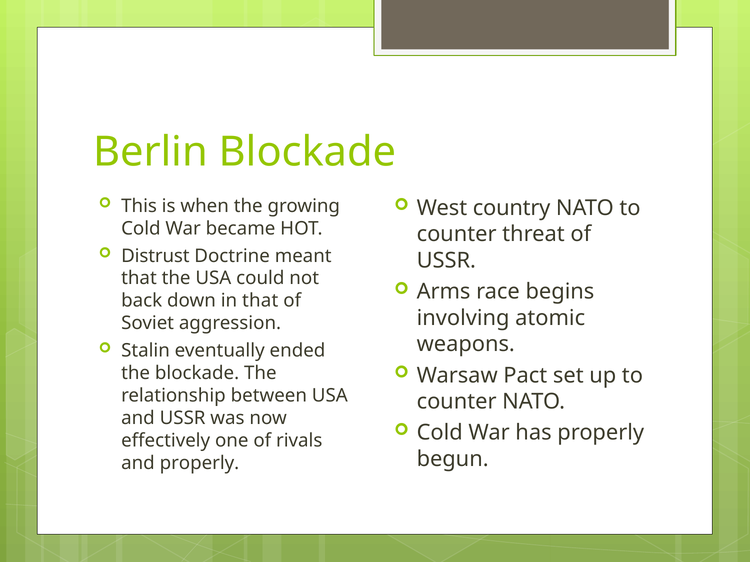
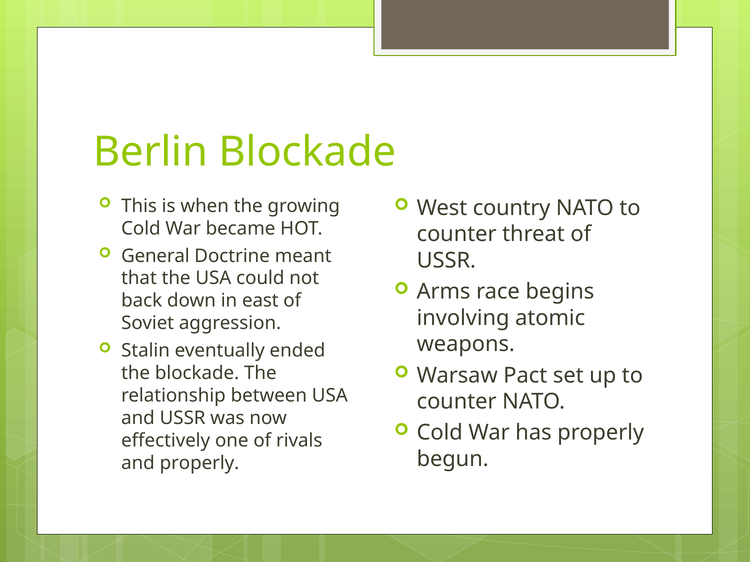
Distrust: Distrust -> General (155, 256)
in that: that -> east (260, 301)
